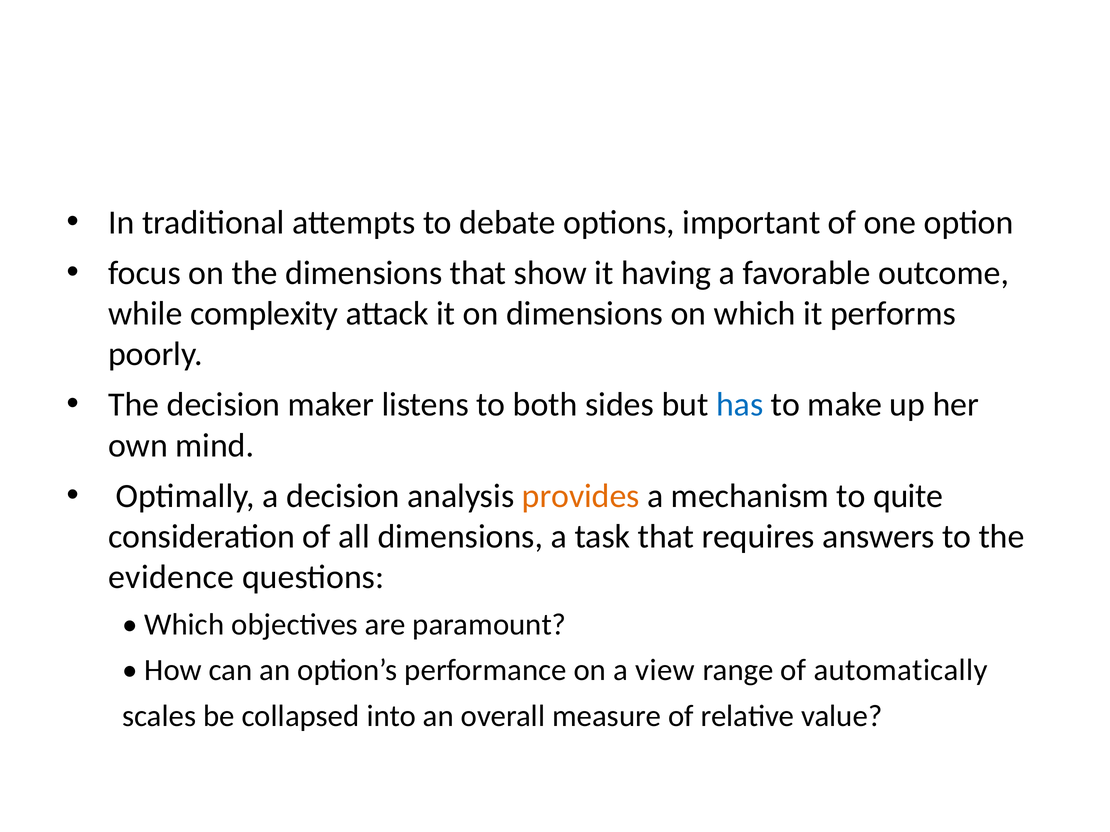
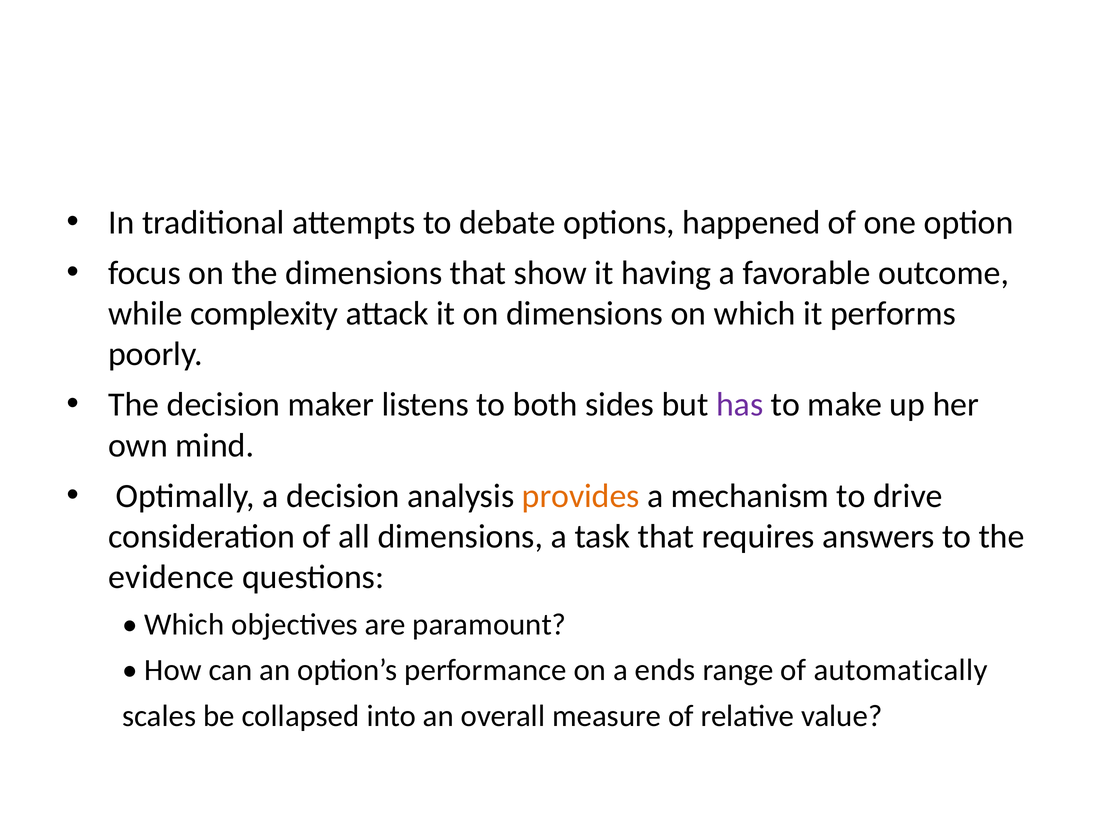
important: important -> happened (751, 223)
has colour: blue -> purple (740, 405)
quite: quite -> drive (908, 496)
view: view -> ends (665, 671)
